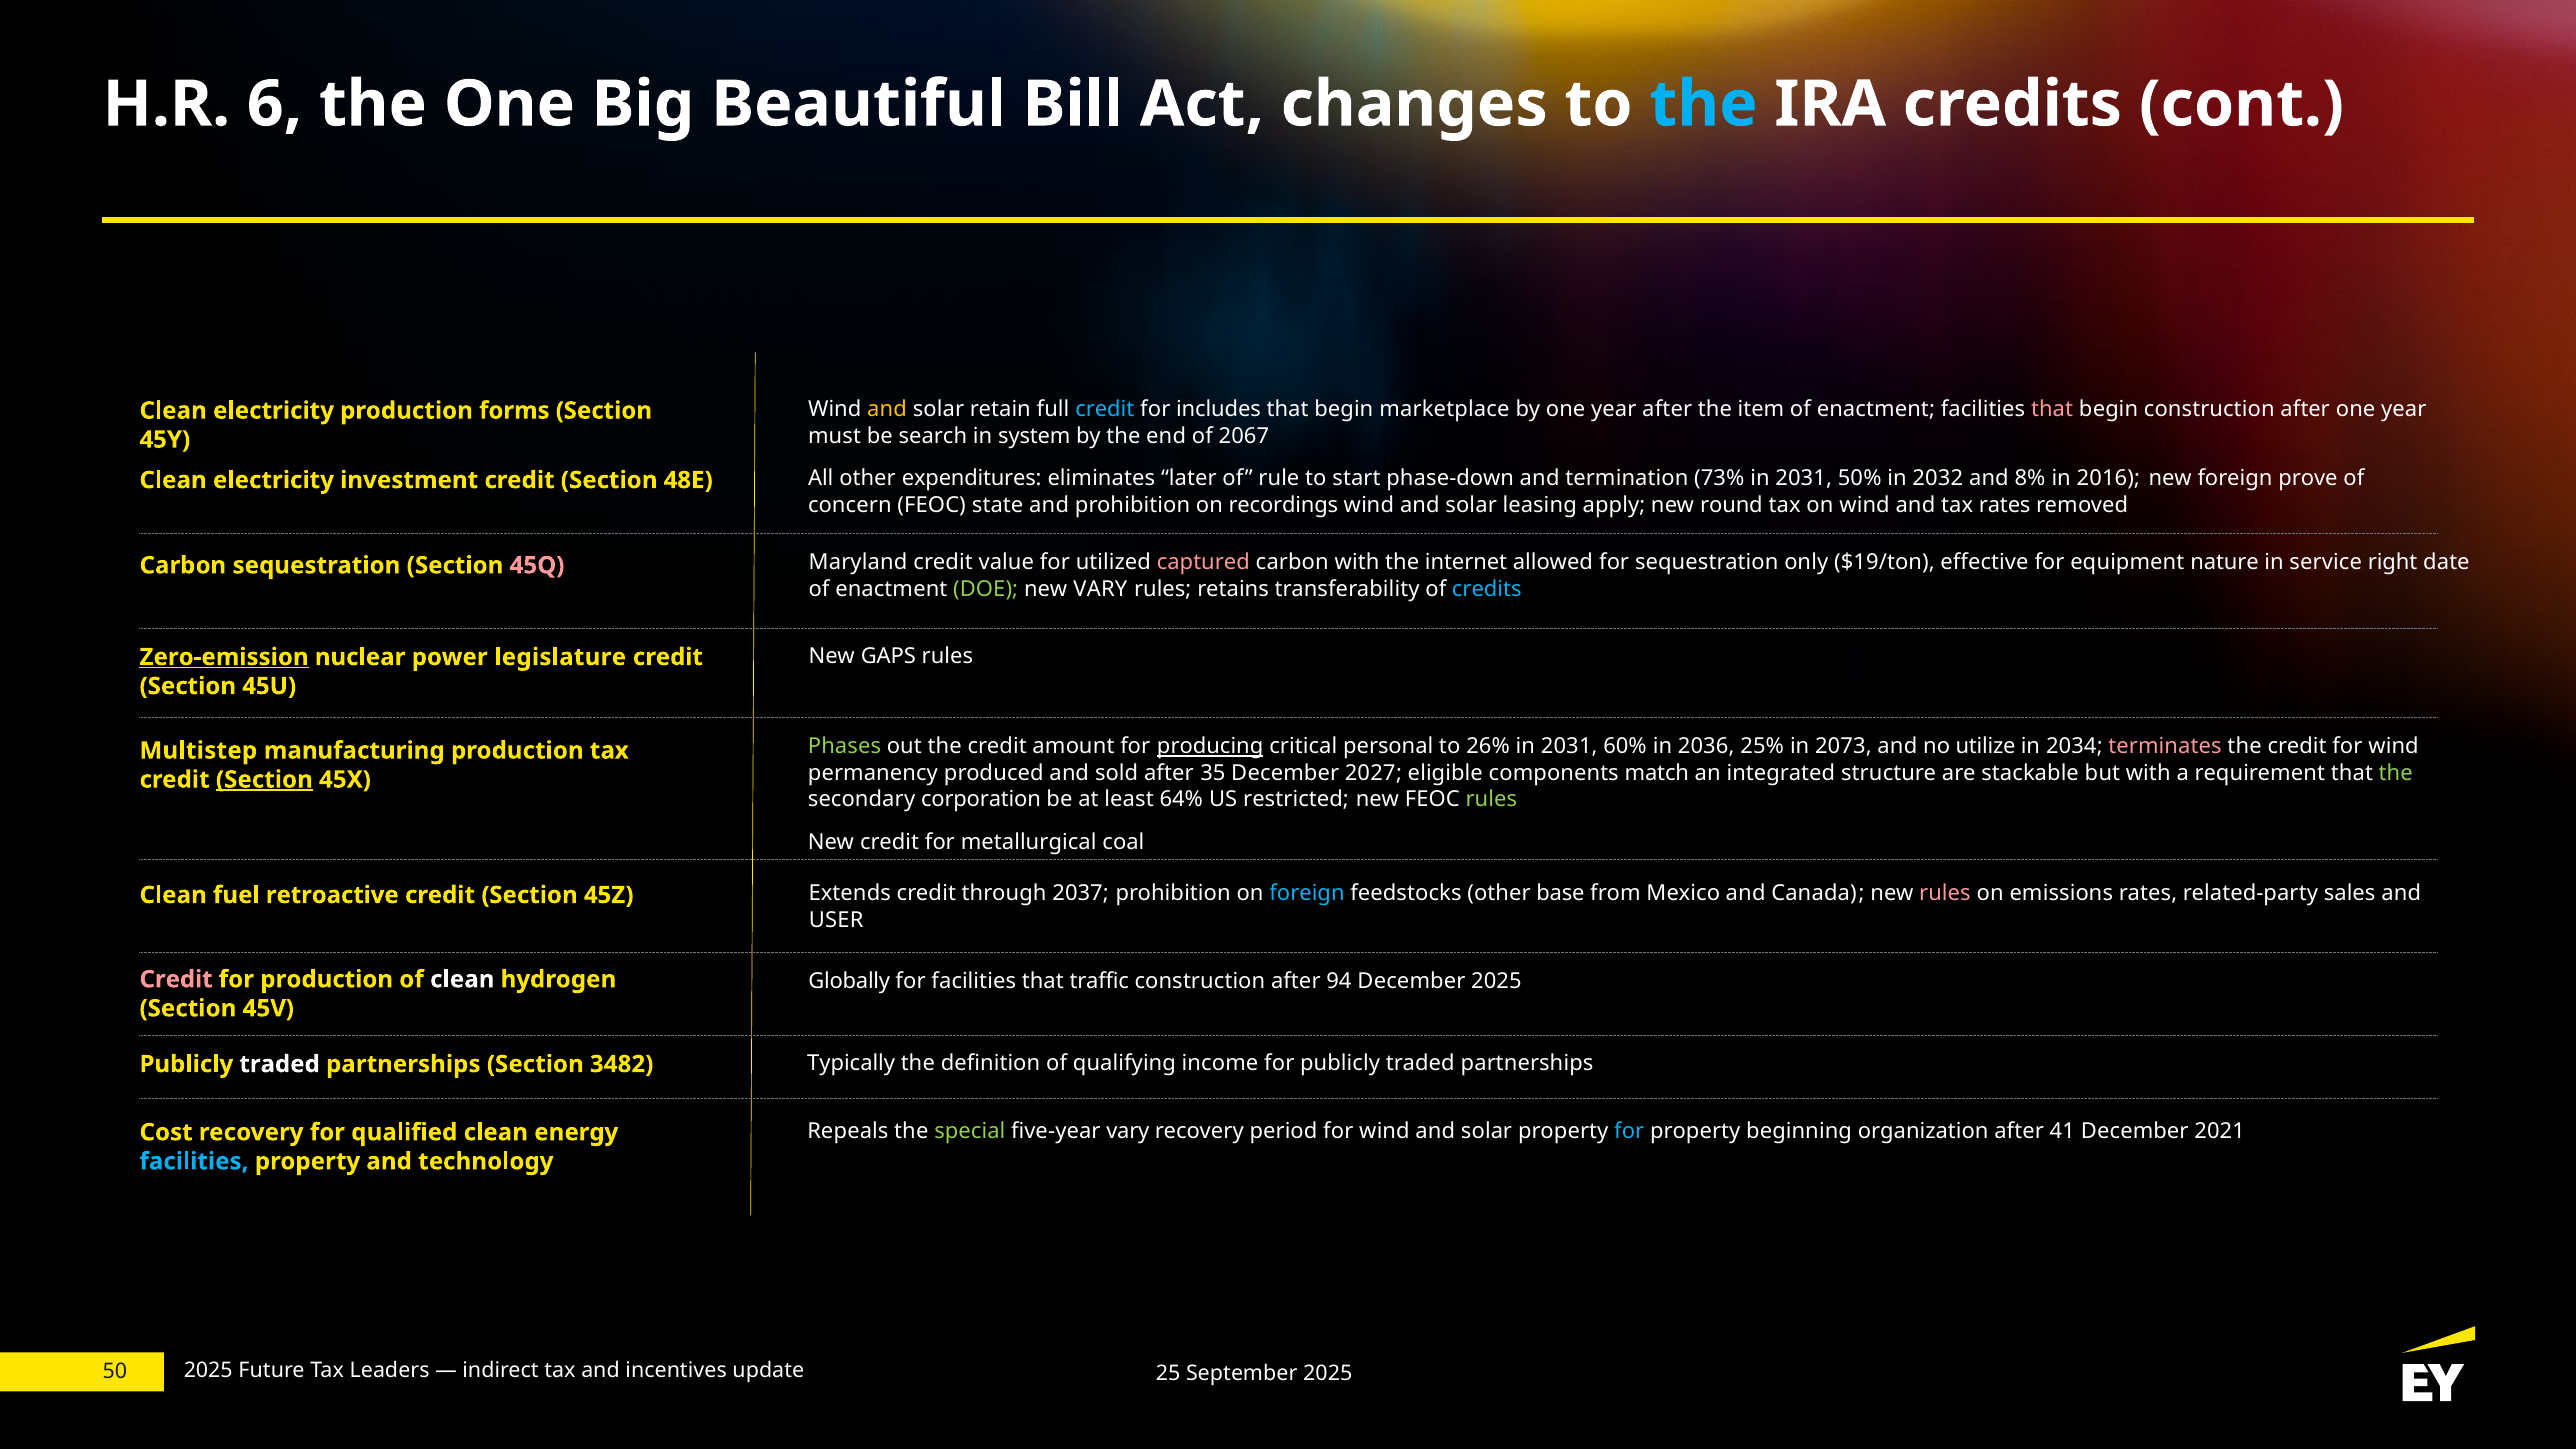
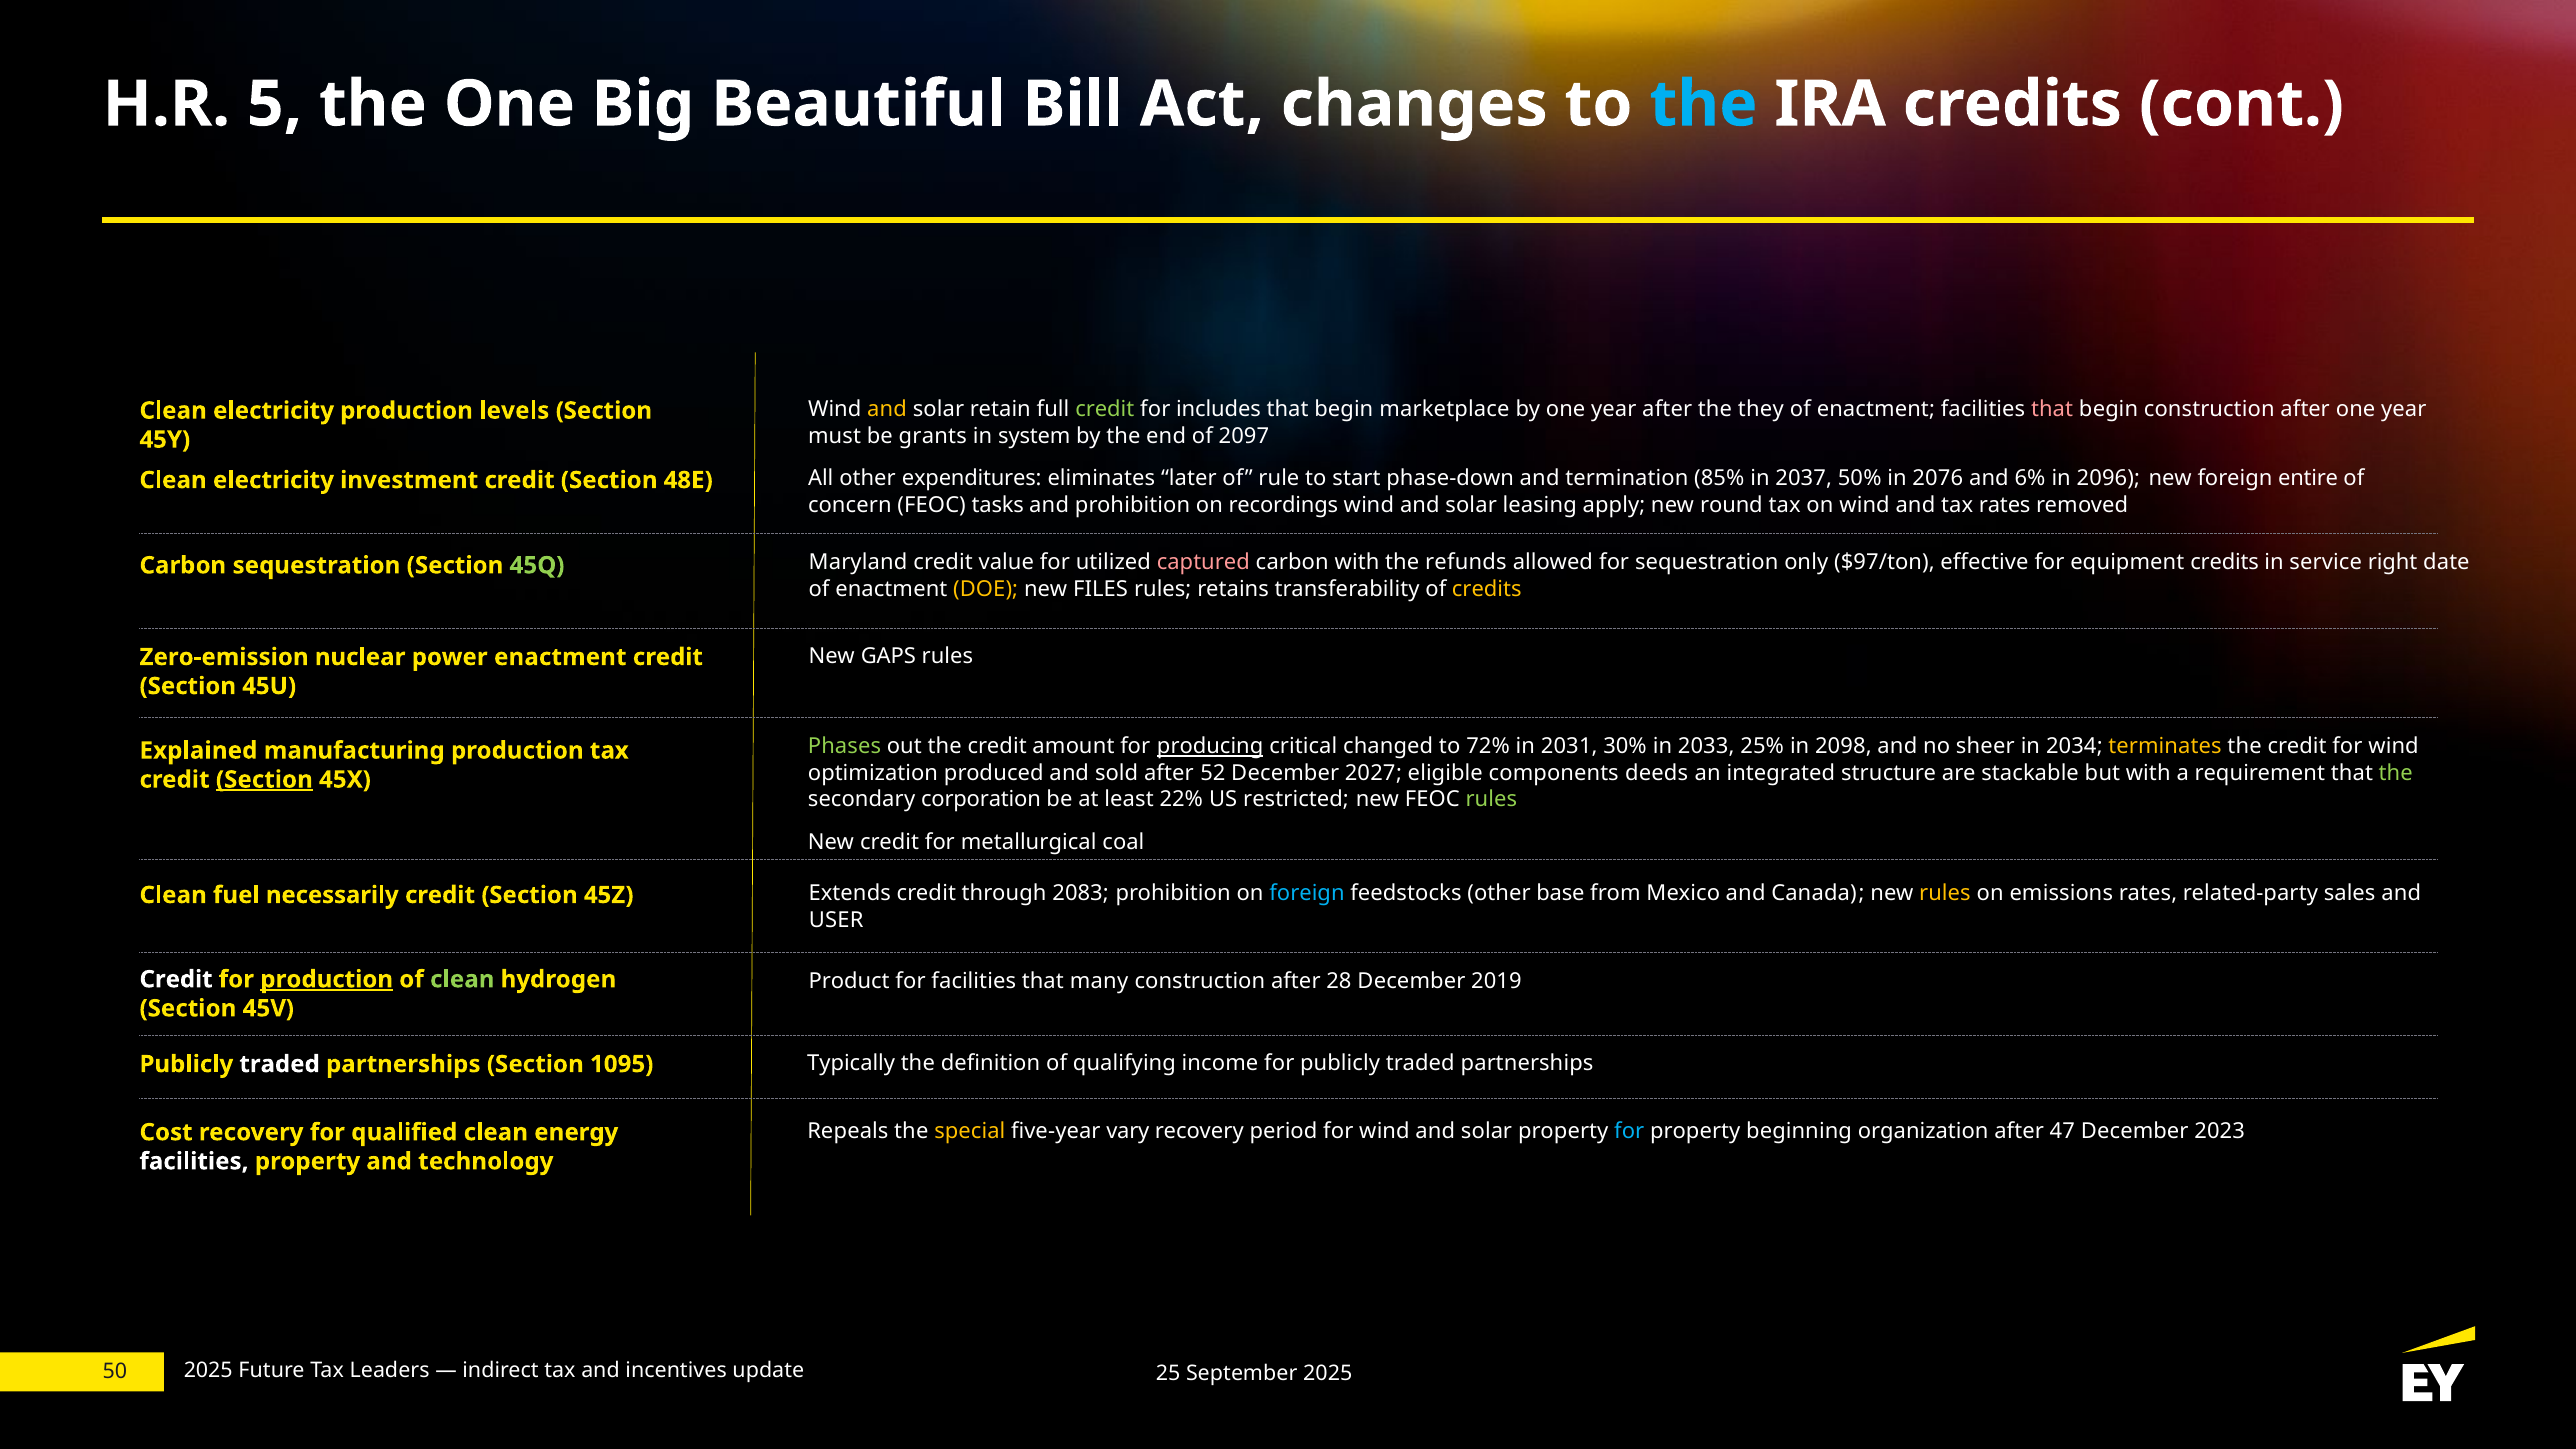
6: 6 -> 5 (274, 104)
credit colour: light blue -> light green (1105, 409)
item: item -> they (1761, 409)
forms: forms -> levels (514, 411)
search: search -> grants (933, 436)
2067: 2067 -> 2097 (1244, 436)
73%: 73% -> 85% (1719, 479)
2031: 2031 -> 2037 (1804, 479)
2032: 2032 -> 2076 (1938, 479)
8%: 8% -> 6% (2030, 479)
2016: 2016 -> 2096 (2108, 479)
prove: prove -> entire (2308, 479)
state: state -> tasks (998, 505)
internet: internet -> refunds (1466, 563)
$19/ton: $19/ton -> $97/ton (1884, 563)
equipment nature: nature -> credits (2225, 563)
45Q colour: pink -> light green (537, 565)
DOE colour: light green -> yellow (986, 589)
new VARY: VARY -> FILES (1100, 589)
credits colour: light blue -> yellow (1487, 589)
Zero-emission underline: present -> none (224, 657)
power legislature: legislature -> enactment (560, 657)
personal: personal -> changed (1388, 746)
26%: 26% -> 72% (1488, 746)
60%: 60% -> 30% (1625, 746)
2036: 2036 -> 2033 (1706, 746)
2073: 2073 -> 2098 (1843, 746)
utilize: utilize -> sheer (1985, 746)
terminates colour: pink -> yellow (2165, 746)
Multistep: Multistep -> Explained (198, 751)
permanency: permanency -> optimization (873, 773)
35: 35 -> 52 (1213, 773)
match: match -> deeds (1657, 773)
64%: 64% -> 22% (1181, 800)
2037: 2037 -> 2083 (1081, 893)
rules colour: pink -> yellow (1945, 893)
retroactive: retroactive -> necessarily (332, 895)
Globally: Globally -> Product (849, 981)
traffic: traffic -> many (1099, 981)
94: 94 -> 28 (1339, 981)
December 2025: 2025 -> 2019 (1496, 981)
Credit colour: pink -> white (176, 979)
production underline: none -> present (327, 979)
clean colour: white -> light green (462, 979)
3482: 3482 -> 1095 (622, 1064)
special colour: light green -> yellow (970, 1131)
41: 41 -> 47 (2062, 1131)
2021: 2021 -> 2023 (2220, 1131)
facilities colour: light blue -> white (194, 1161)
